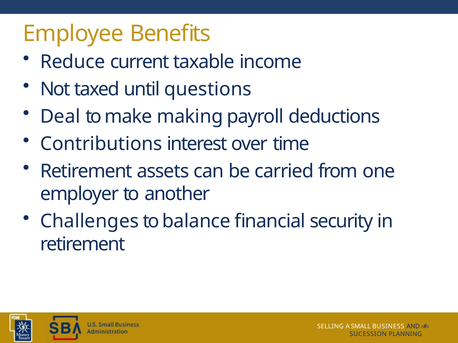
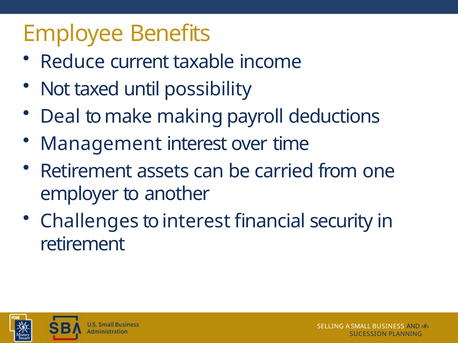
questions: questions -> possibility (208, 89)
Contributions: Contributions -> Management (101, 144)
to balance: balance -> interest (196, 222)
